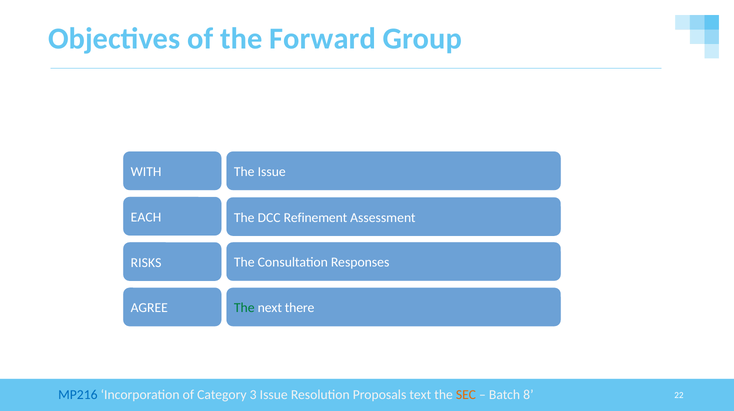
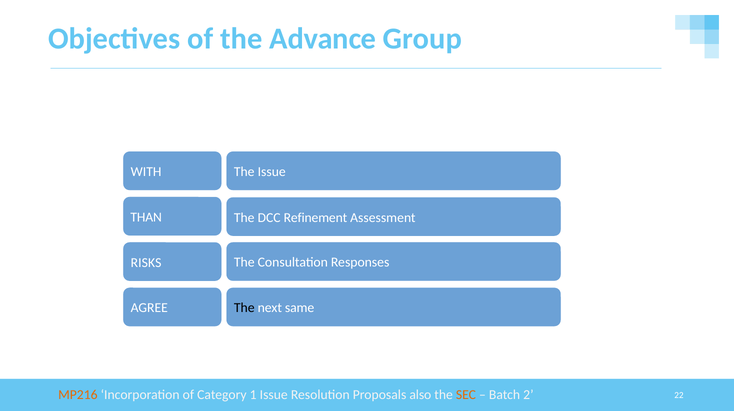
Forward: Forward -> Advance (323, 39)
EACH: EACH -> THAN (146, 217)
The colour: green -> black (244, 308)
there: there -> same (300, 308)
MP216 colour: blue -> orange (78, 395)
3: 3 -> 1 (253, 395)
text: text -> also (420, 395)
8: 8 -> 2 (528, 395)
